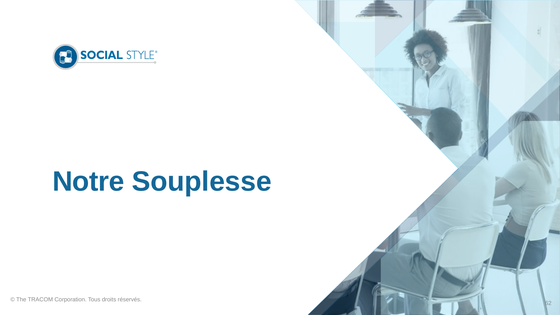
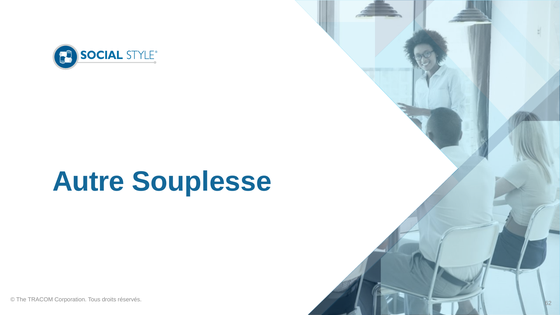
Notre: Notre -> Autre (88, 181)
